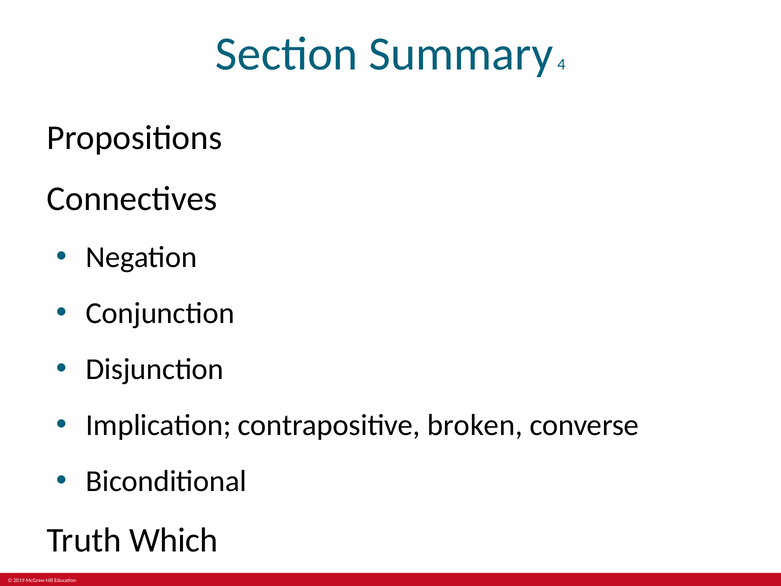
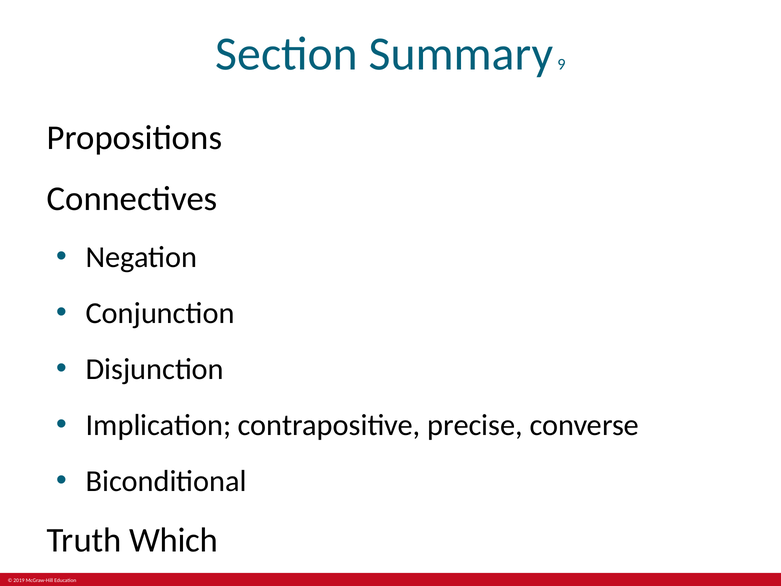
4: 4 -> 9 (561, 64)
broken: broken -> precise (475, 425)
